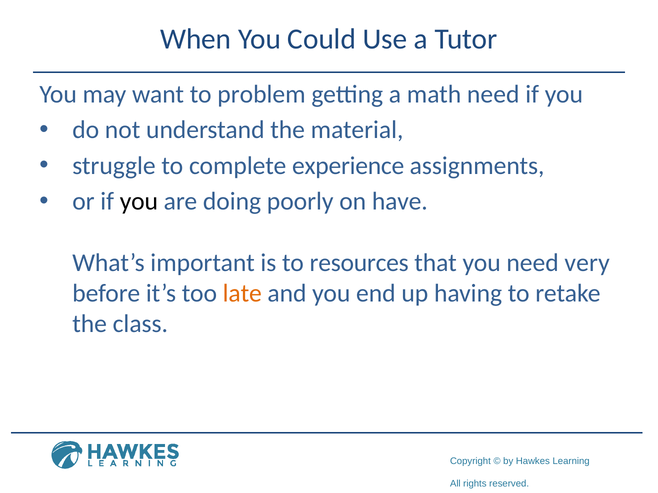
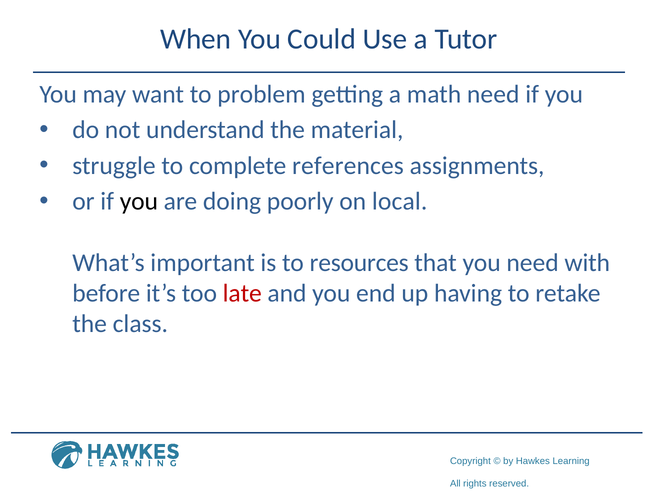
experience: experience -> references (348, 166)
have: have -> local (400, 202)
very: very -> with (587, 263)
late colour: orange -> red (242, 294)
